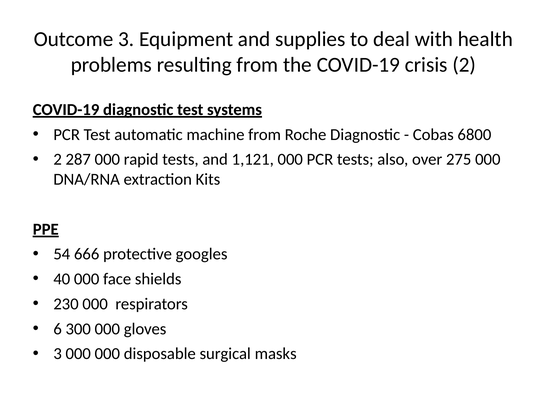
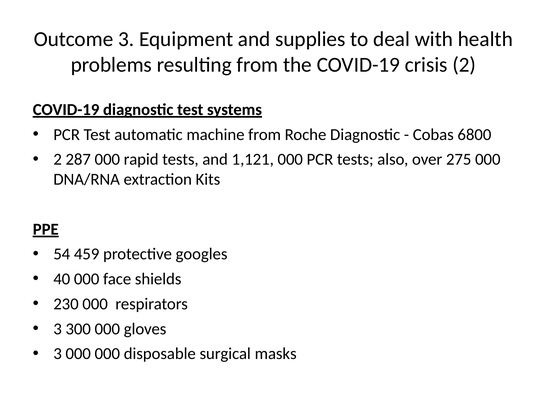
666: 666 -> 459 (87, 254)
6: 6 -> 3 (58, 329)
